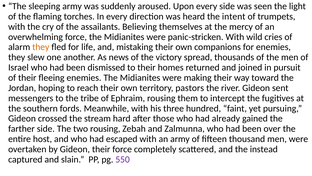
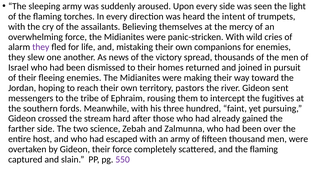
they colour: orange -> purple (41, 47)
two rousing: rousing -> science (105, 128)
and the instead: instead -> flaming (264, 149)
